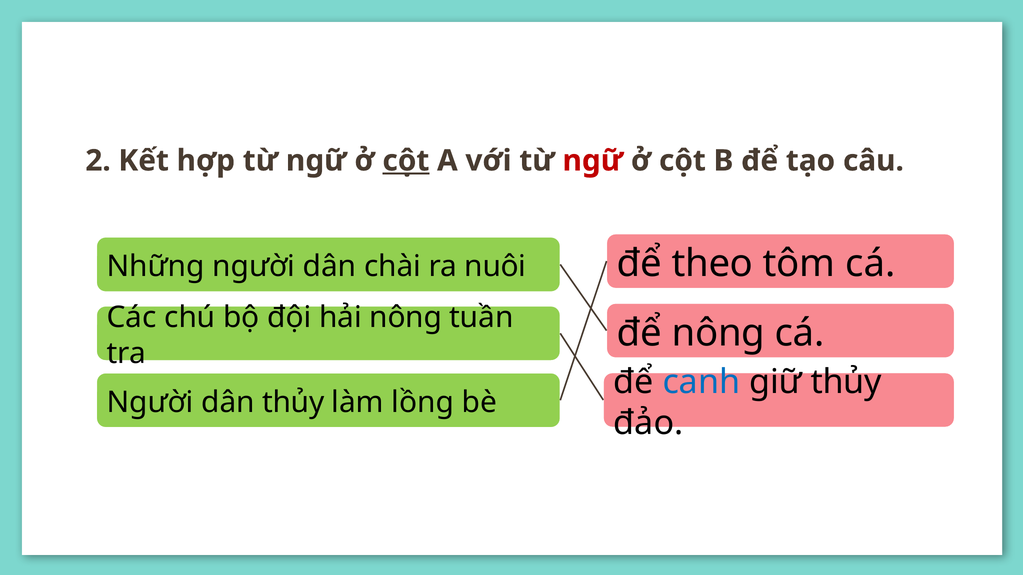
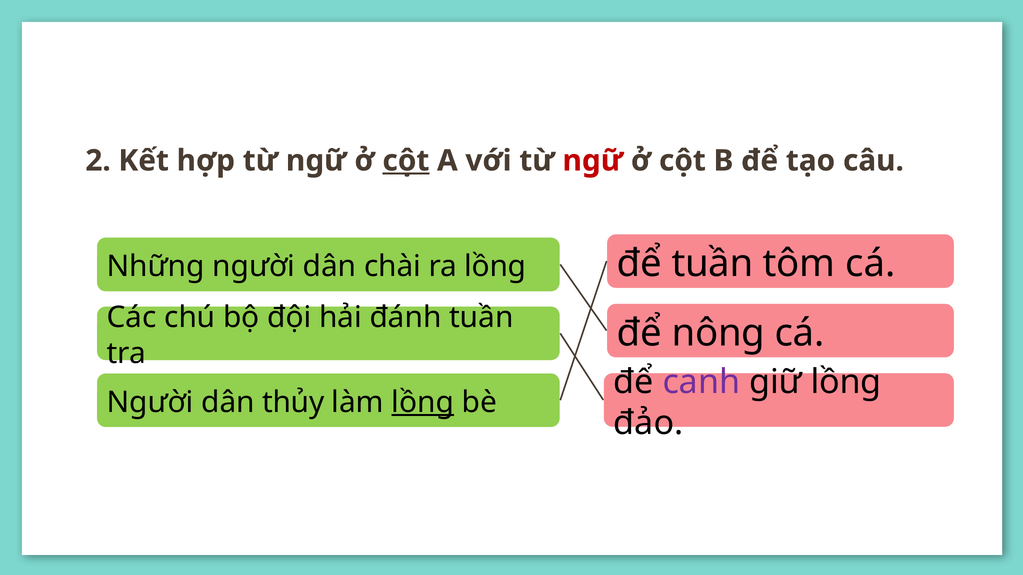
để theo: theo -> tuần (712, 264)
ra nuôi: nuôi -> lồng (495, 267)
hải nông: nông -> đánh (406, 318)
canh colour: blue -> purple (701, 382)
giữ thủy: thủy -> lồng (846, 382)
lồng underline: none -> present (423, 403)
